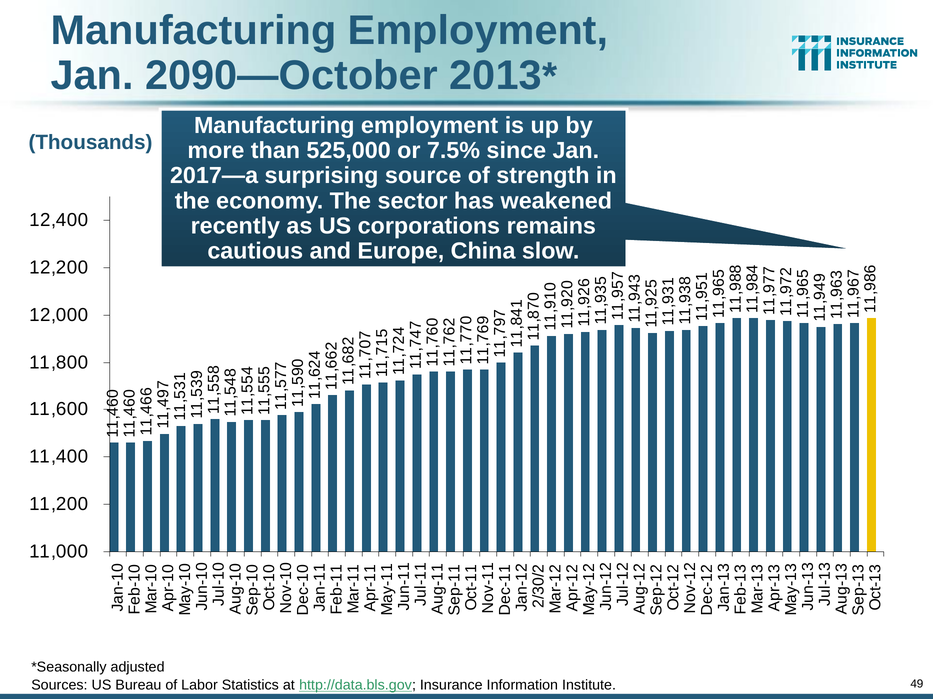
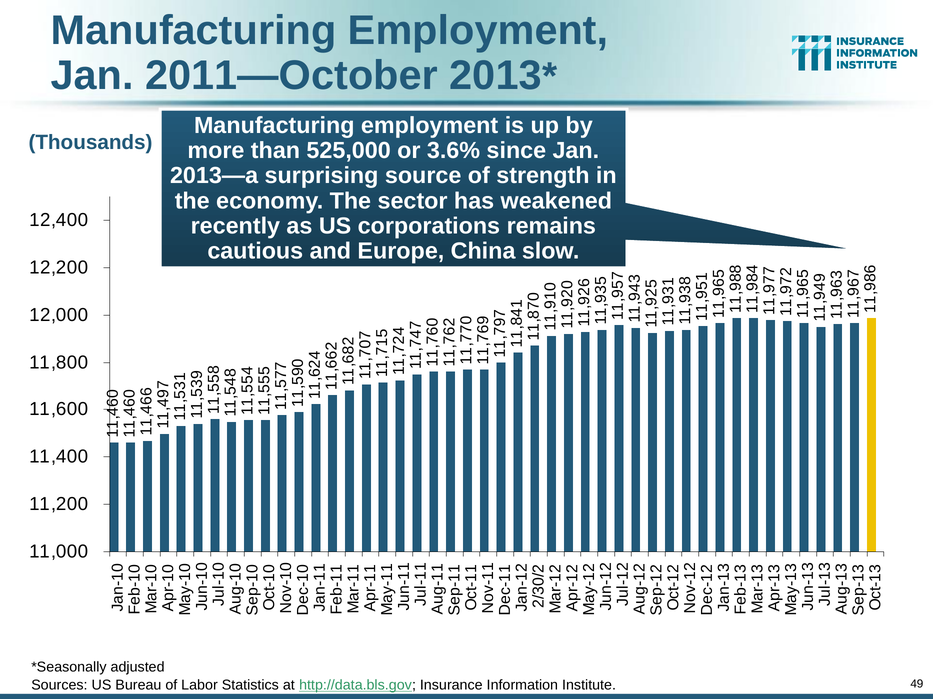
2090—October: 2090—October -> 2011—October (291, 76)
7.5%: 7.5% -> 3.6% (454, 151)
2017—a: 2017—a -> 2013—a (214, 176)
